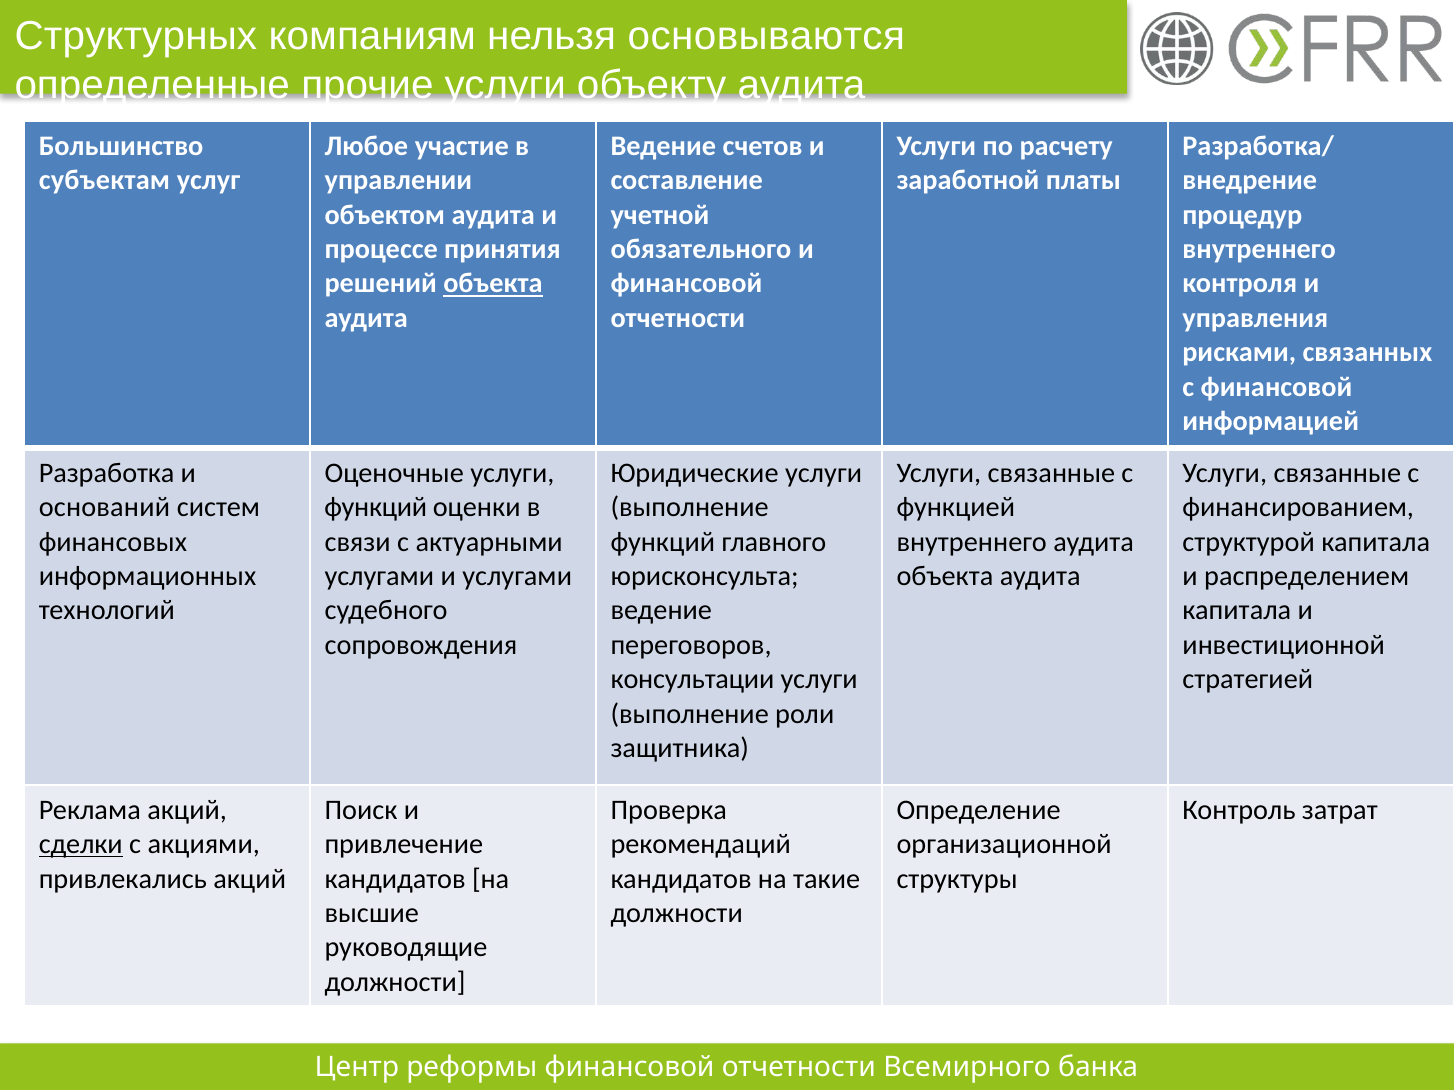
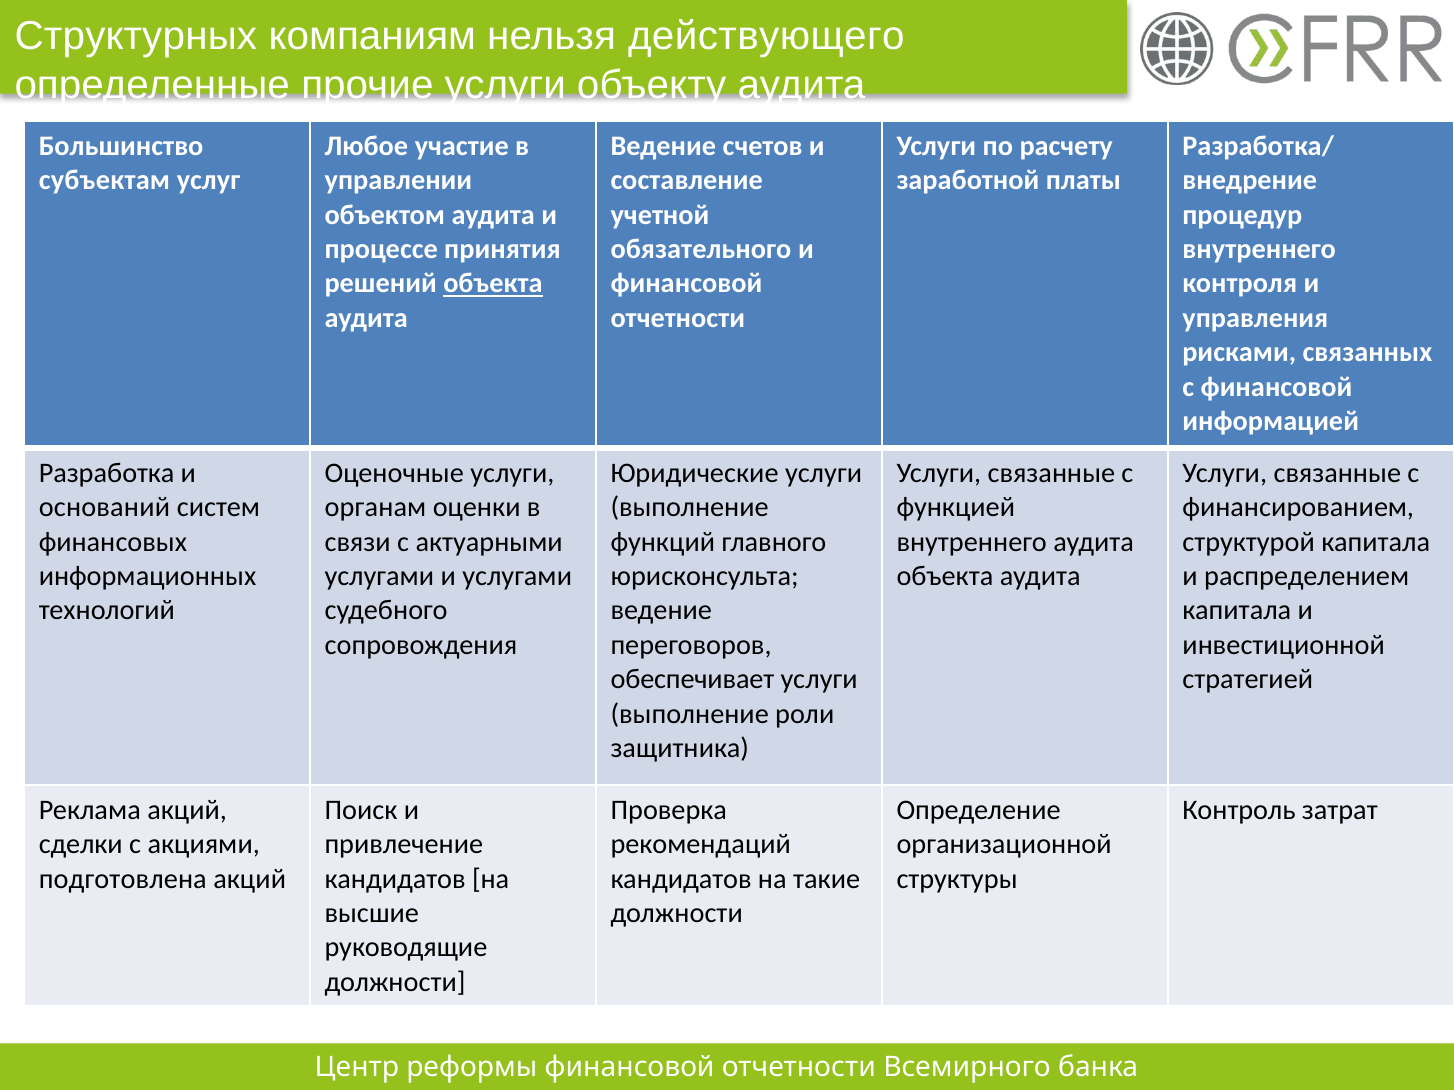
основываются: основываются -> действующего (766, 36)
функций: функций -> органам (375, 508)
консультации: консультации -> обеспечивает (692, 680)
сделки underline: present -> none (81, 845)
привлекались: привлекались -> подготовлена (123, 879)
